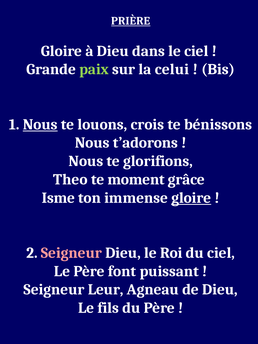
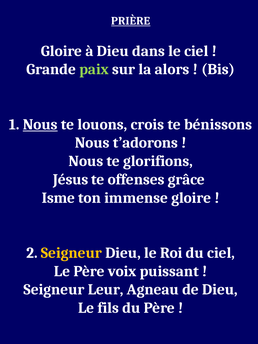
celui: celui -> alors (172, 69)
Theo: Theo -> Jésus (71, 179)
moment: moment -> offenses (136, 179)
gloire underline: present -> none (191, 198)
Seigneur colour: pink -> yellow (71, 253)
font: font -> voix (122, 271)
